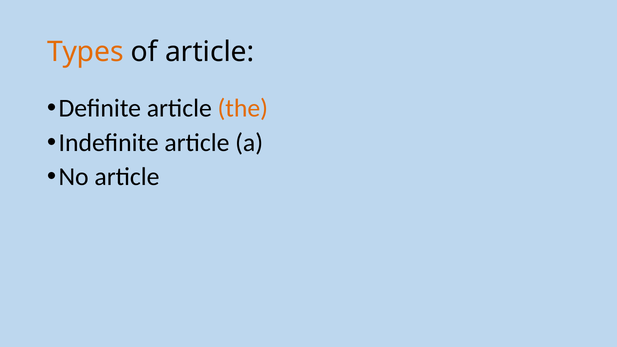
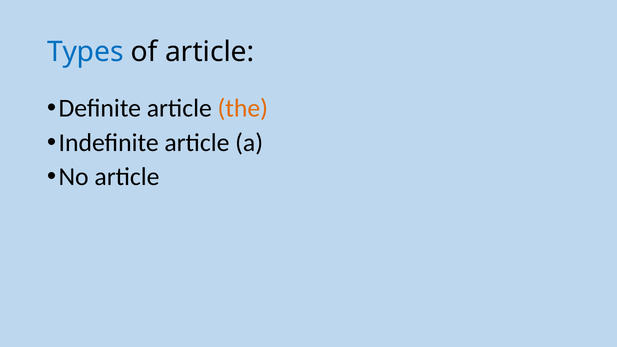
Types colour: orange -> blue (85, 52)
